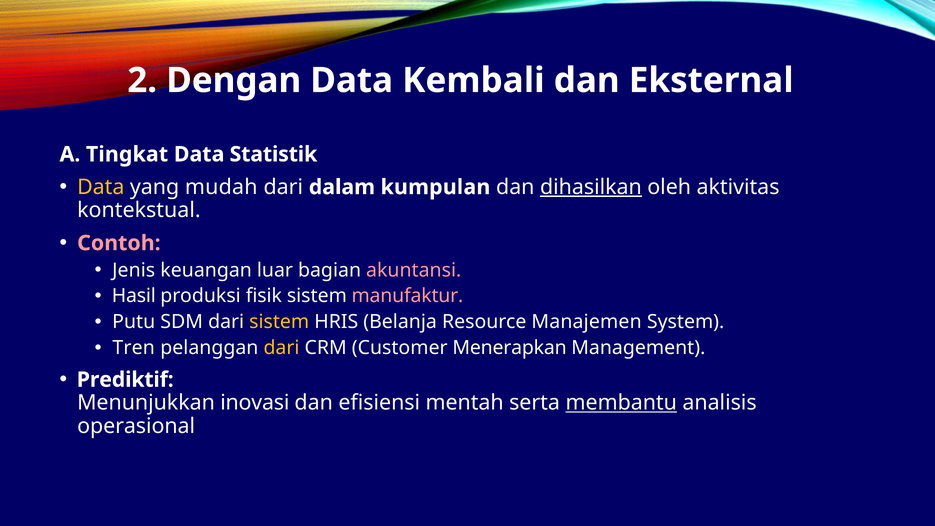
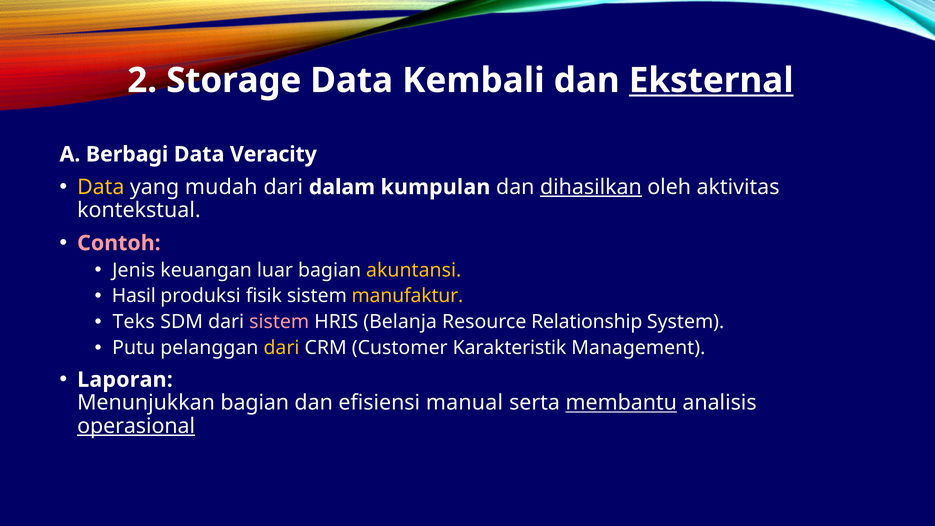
Dengan: Dengan -> Storage (234, 80)
Eksternal underline: none -> present (711, 80)
Tingkat: Tingkat -> Berbagi (127, 154)
Statistik: Statistik -> Veracity (273, 154)
akuntansi colour: pink -> yellow (414, 270)
manufaktur colour: pink -> yellow (407, 296)
Putu: Putu -> Teks (134, 322)
sistem colour: yellow -> pink (279, 322)
Manajemen: Manajemen -> Relationship (587, 322)
Tren: Tren -> Putu (134, 348)
Menerapkan: Menerapkan -> Karakteristik (510, 348)
Prediktif: Prediktif -> Laporan (125, 380)
Menunjukkan inovasi: inovasi -> bagian (255, 403)
mentah: mentah -> manual (465, 403)
operasional underline: none -> present (136, 426)
